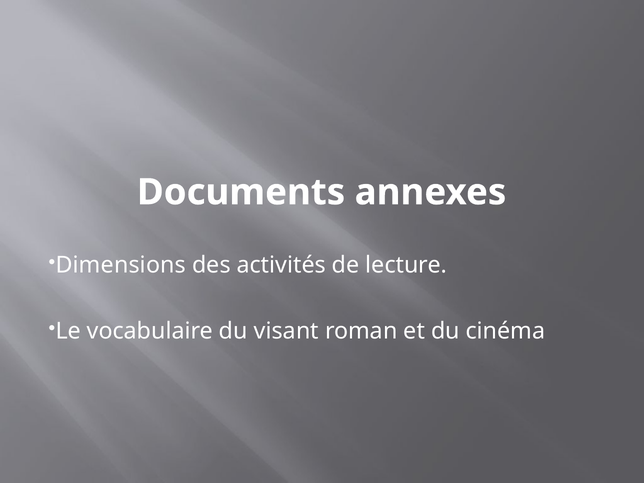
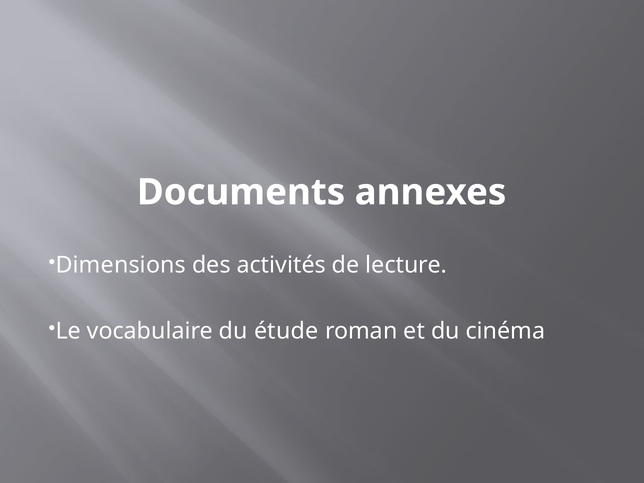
visant: visant -> étude (286, 331)
